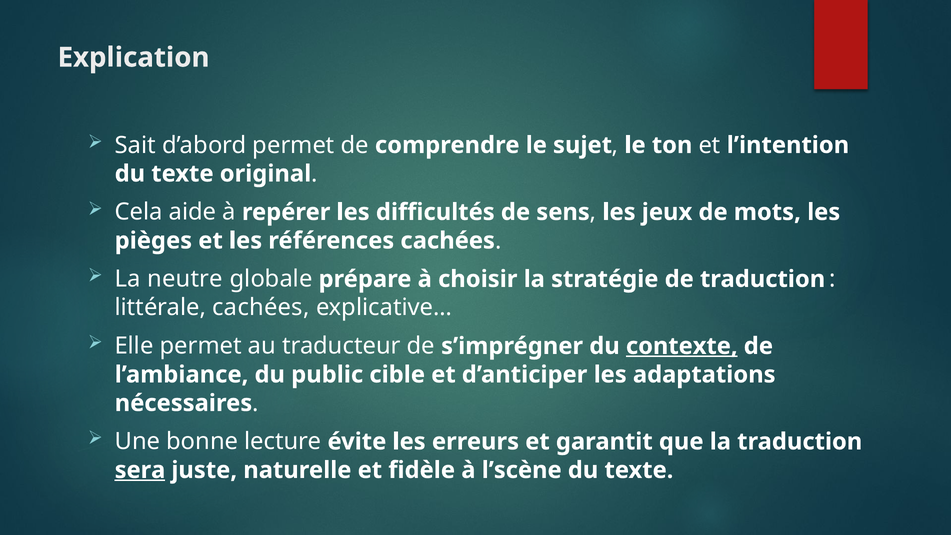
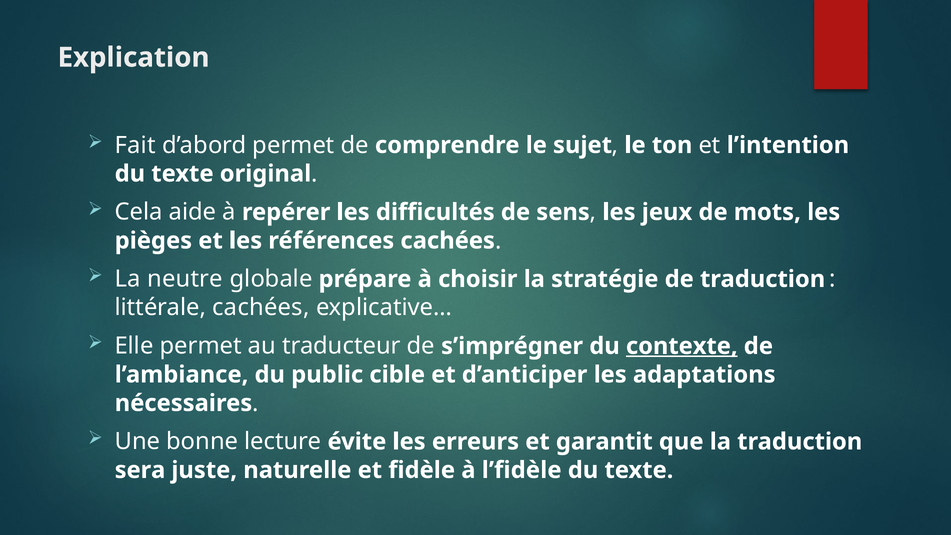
Sait: Sait -> Fait (135, 145)
sera underline: present -> none (140, 470)
l’scène: l’scène -> l’fidèle (522, 470)
